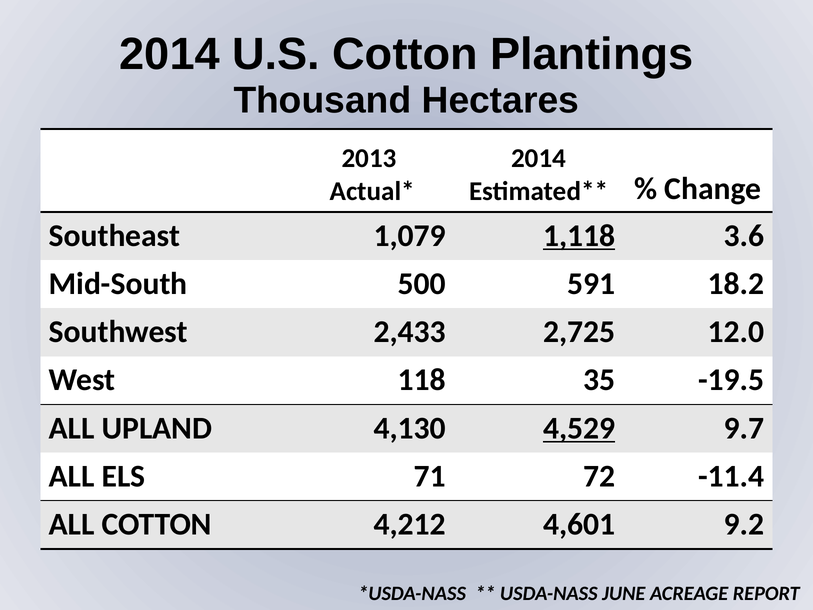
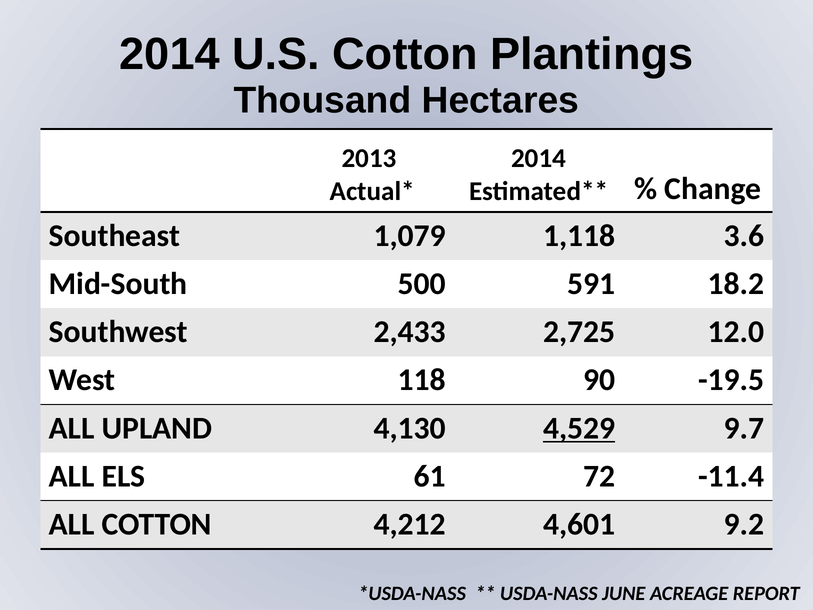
1,118 underline: present -> none (579, 236)
35: 35 -> 90 (599, 380)
71: 71 -> 61 (430, 476)
